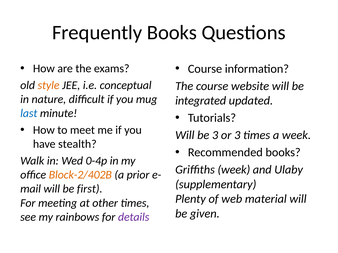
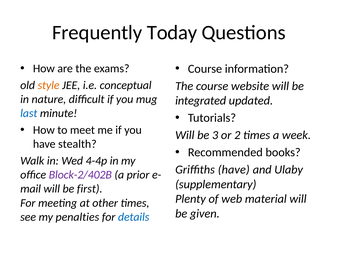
Frequently Books: Books -> Today (172, 33)
or 3: 3 -> 2 (237, 135)
0-4p: 0-4p -> 4-4p (96, 161)
Griffiths week: week -> have (234, 170)
Block-2/402B colour: orange -> purple (80, 175)
rainbows: rainbows -> penalties (77, 217)
details colour: purple -> blue (134, 217)
